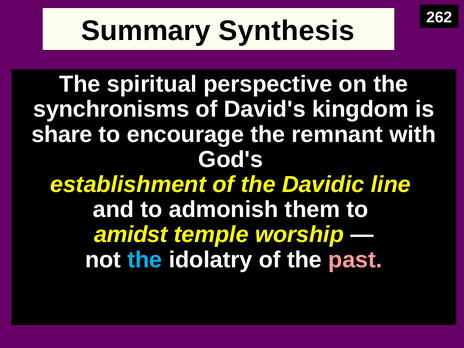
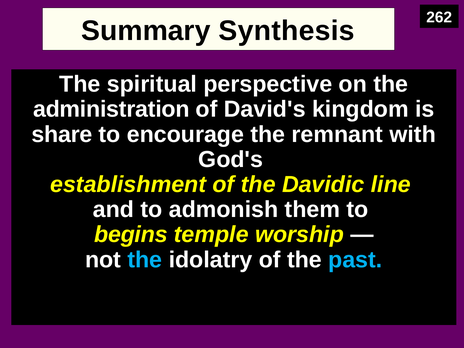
synchronisms: synchronisms -> administration (111, 109)
amidst: amidst -> begins (131, 235)
past colour: pink -> light blue (355, 260)
